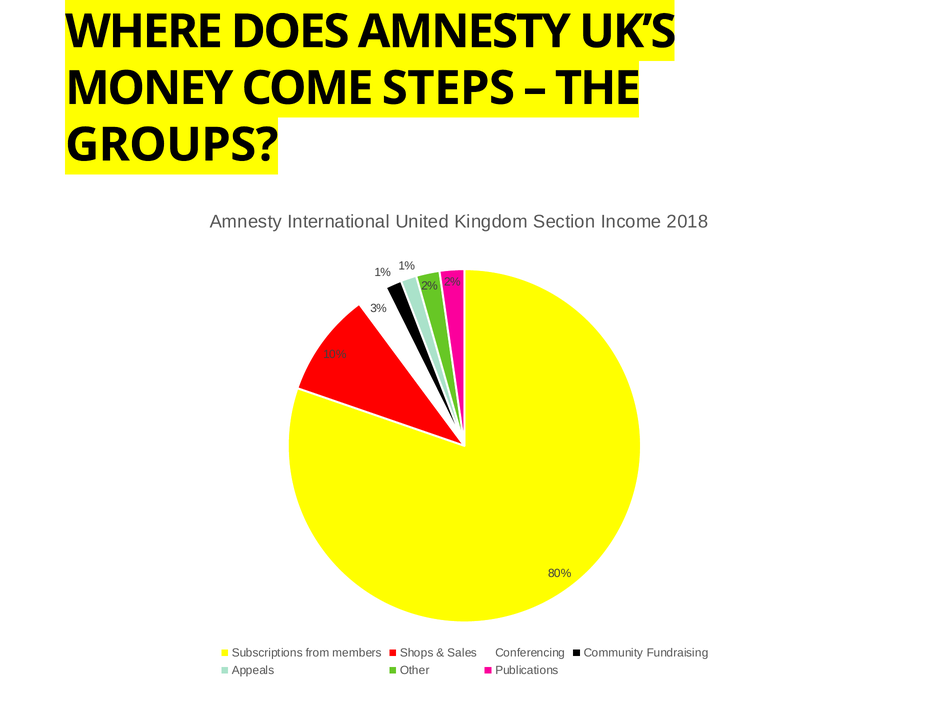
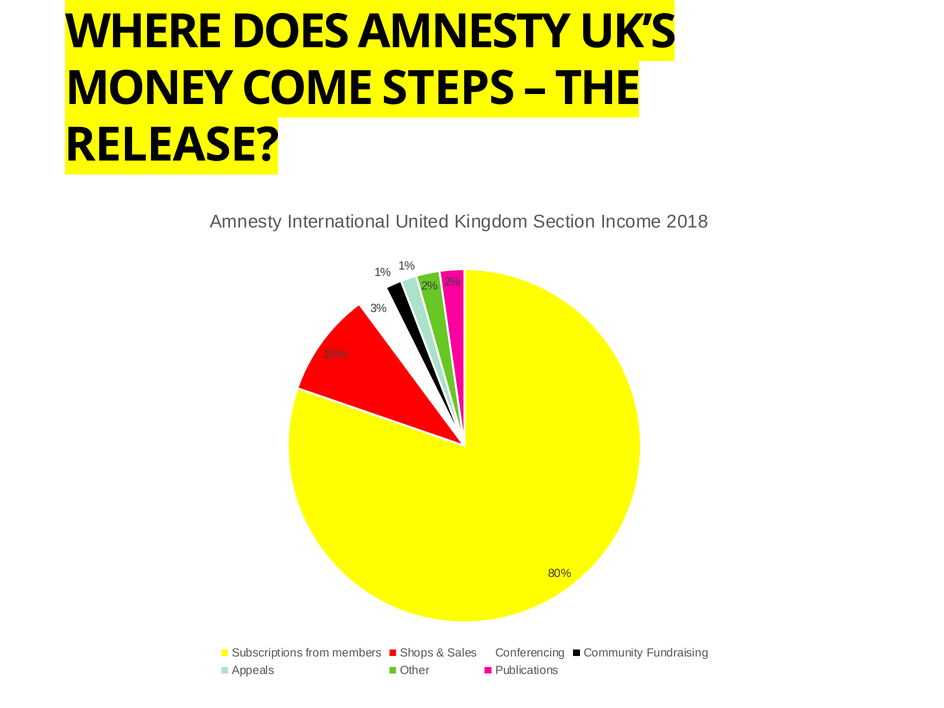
GROUPS: GROUPS -> RELEASE (172, 145)
